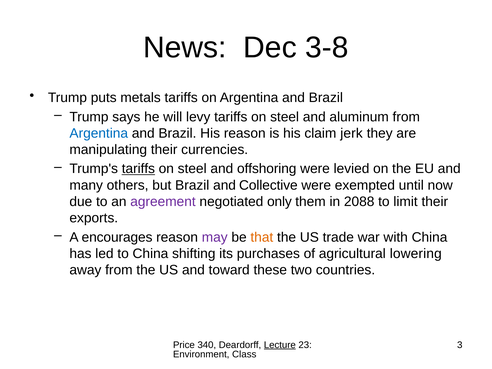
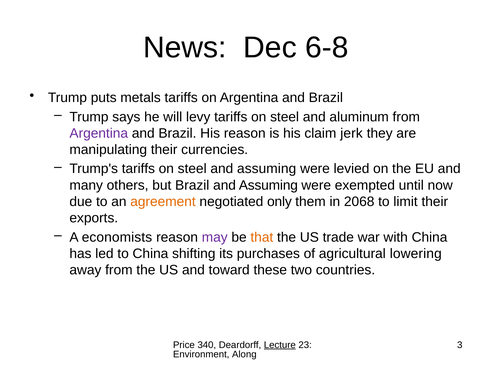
3-8: 3-8 -> 6-8 (327, 48)
Argentina colour: blue -> purple (99, 133)
tariffs underline: present -> none (138, 169)
steel and offshoring: offshoring -> assuming (267, 169)
Brazil and Collective: Collective -> Assuming (268, 185)
agreement colour: purple -> orange (163, 202)
2088: 2088 -> 2068 (359, 202)
encourages: encourages -> economists (117, 237)
Class: Class -> Along (244, 354)
